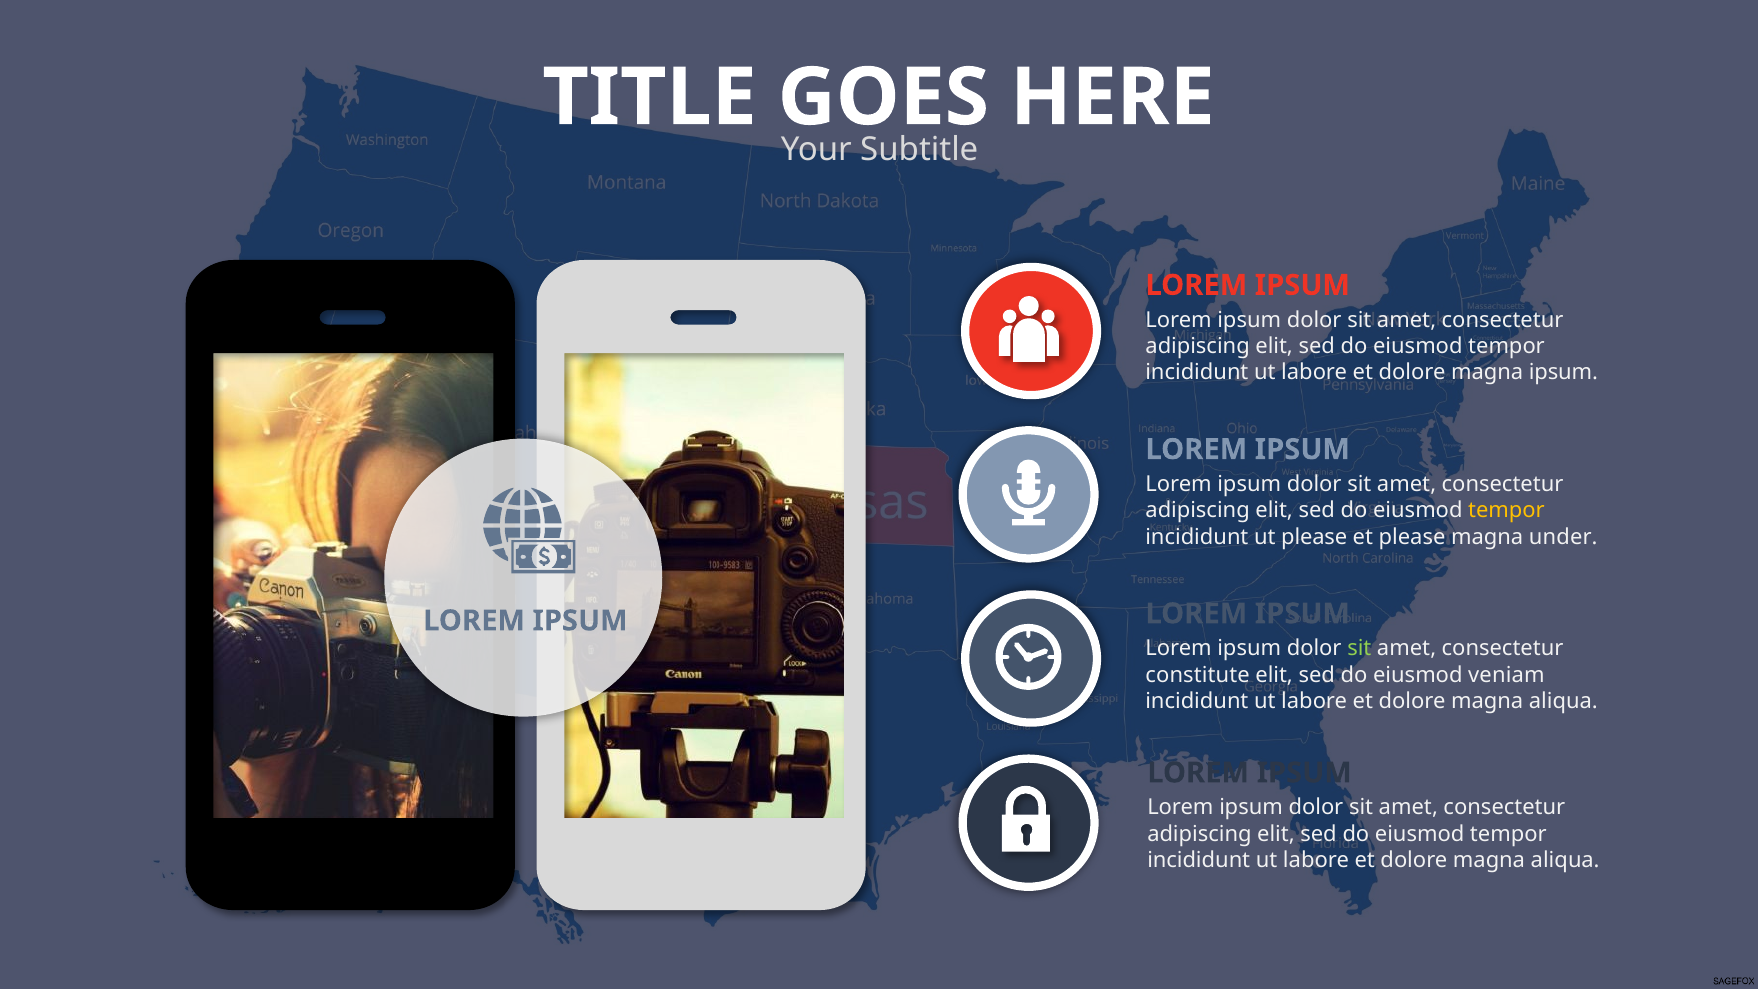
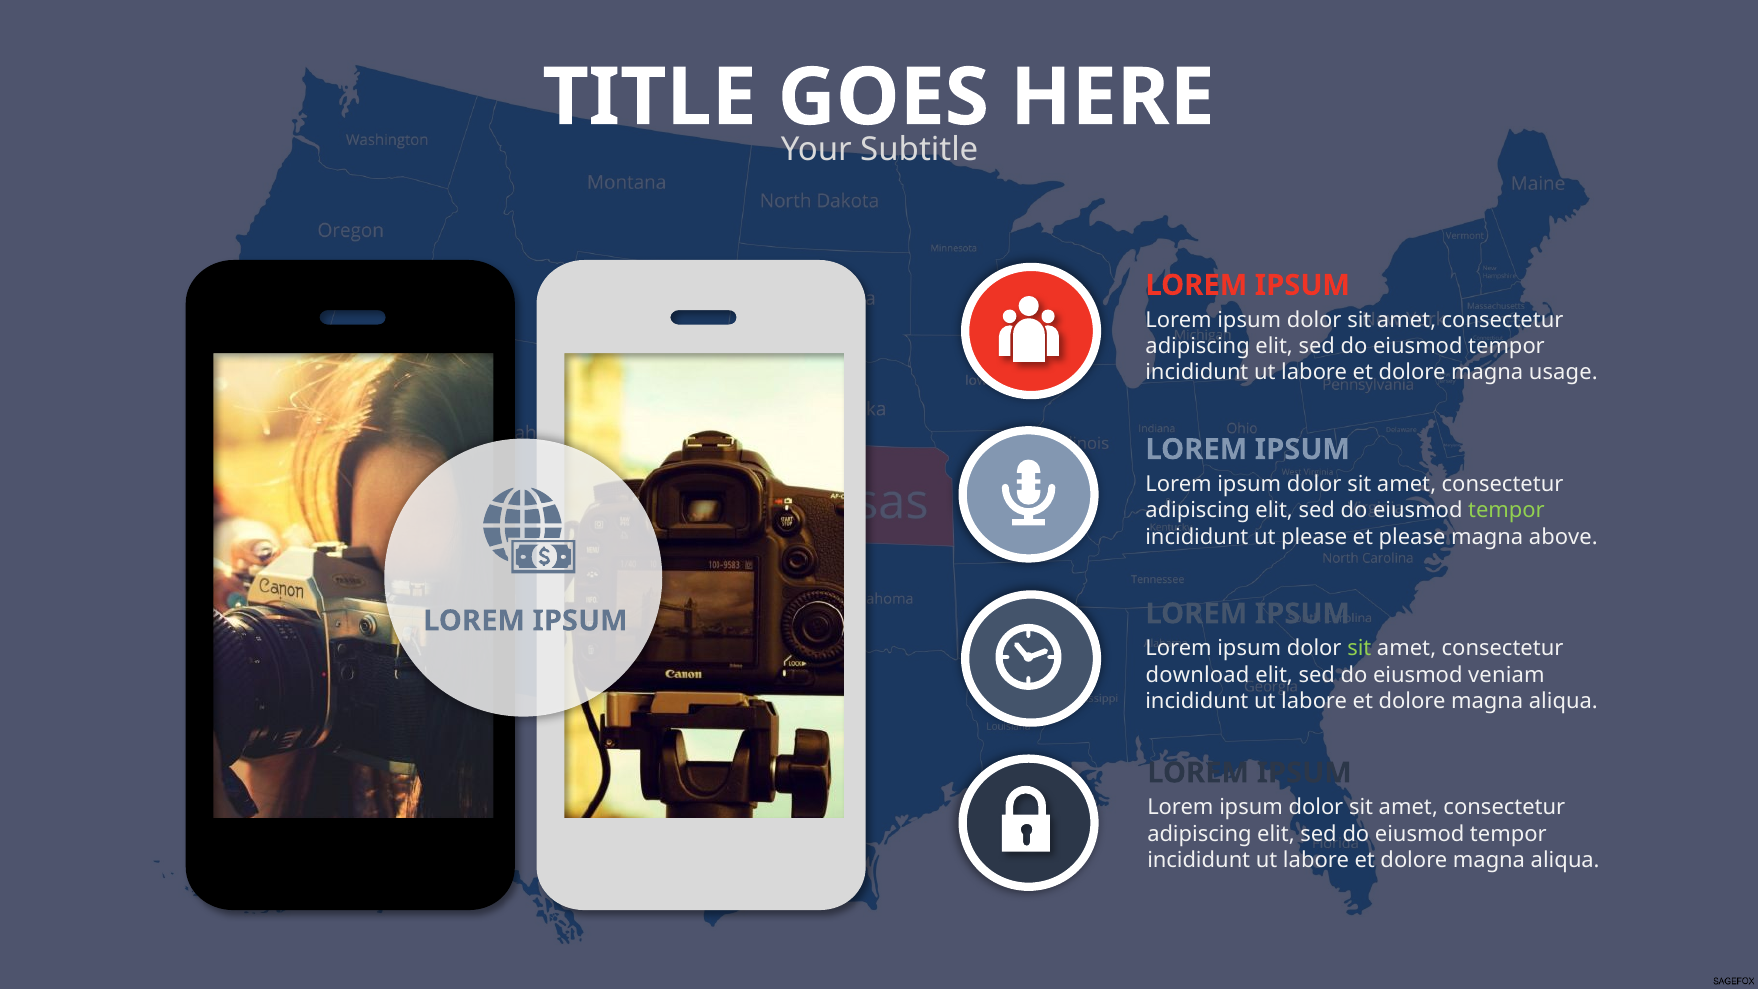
magna ipsum: ipsum -> usage (1563, 373)
tempor colour: yellow -> light green (1506, 510)
under: under -> above (1563, 537)
constitute: constitute -> download (1198, 675)
